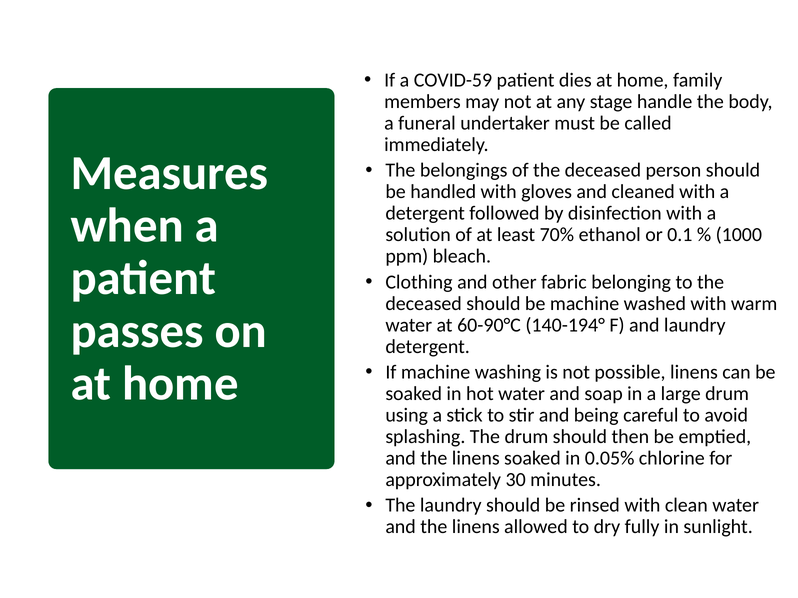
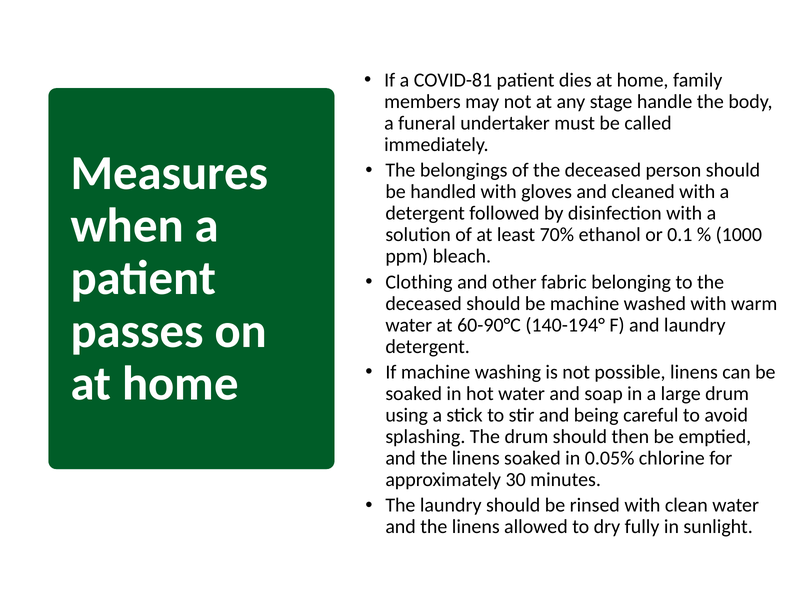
COVID-59: COVID-59 -> COVID-81 (453, 80)
